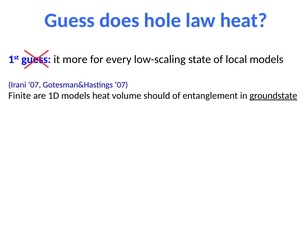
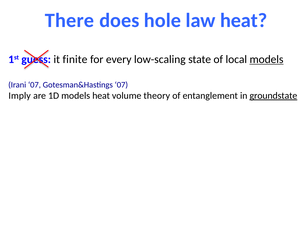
Guess: Guess -> There (70, 20)
more: more -> finite (75, 59)
models underline: none -> present (267, 59)
Finite: Finite -> Imply (20, 96)
should: should -> theory (157, 96)
